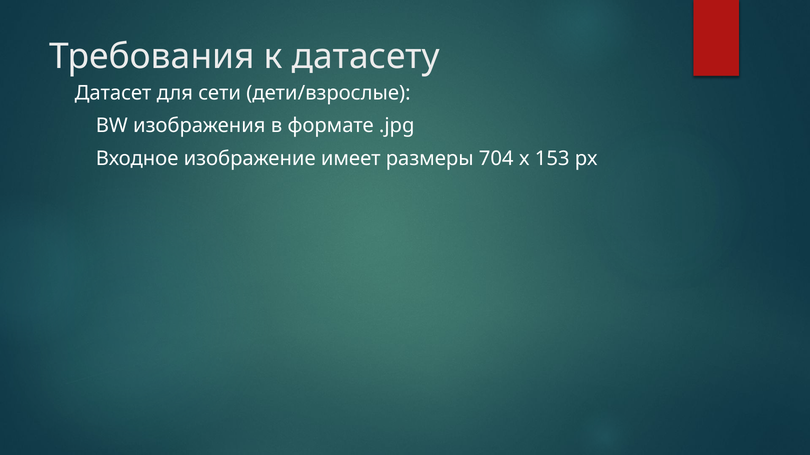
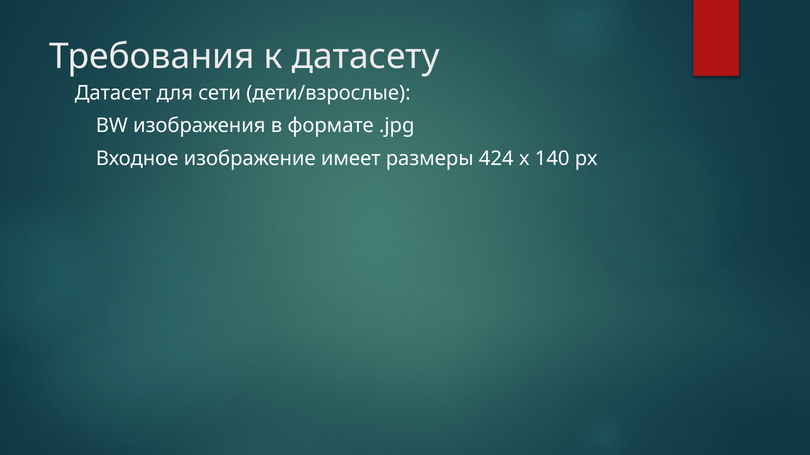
704: 704 -> 424 (496, 159)
153: 153 -> 140 (552, 159)
